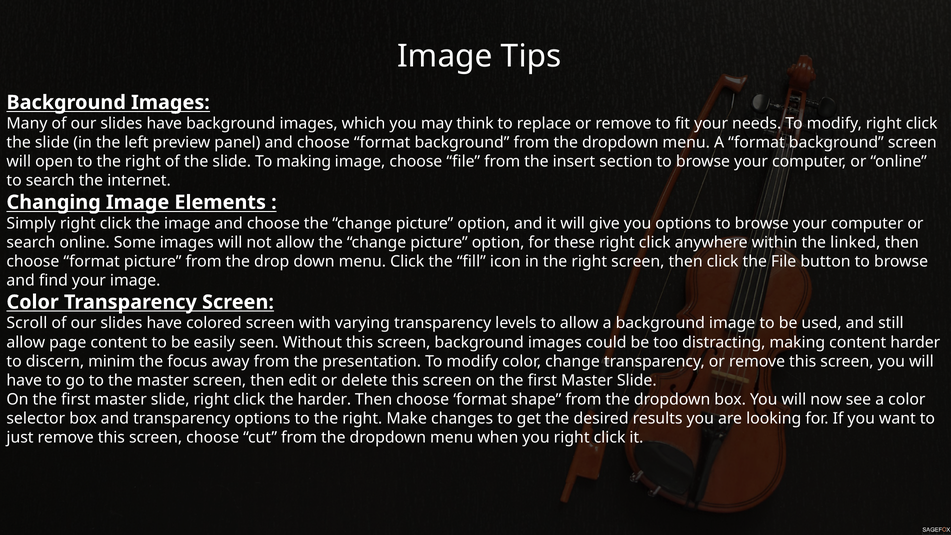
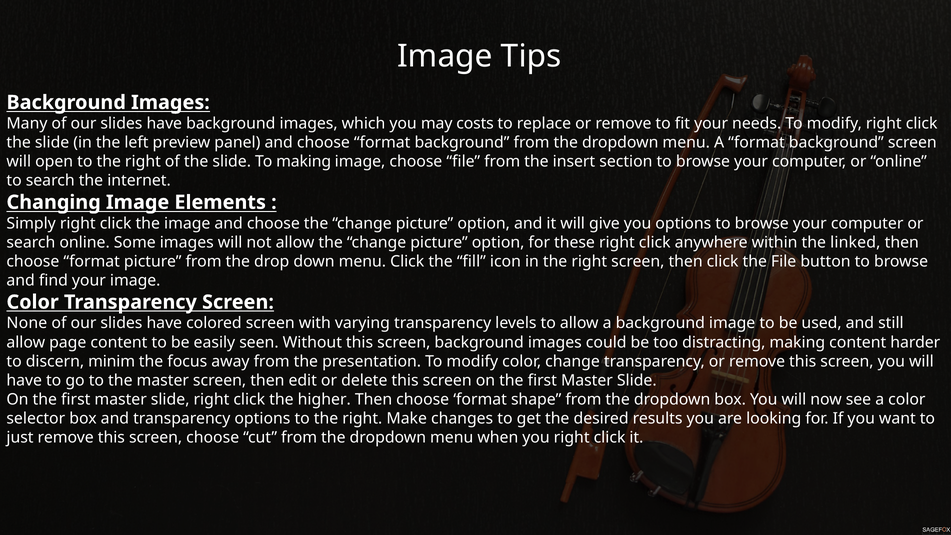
think: think -> costs (475, 124)
Scroll: Scroll -> None (27, 323)
the harder: harder -> higher (324, 399)
